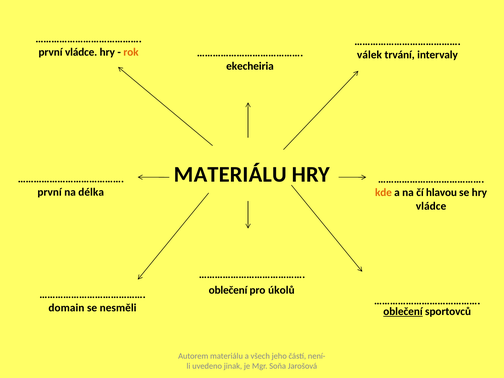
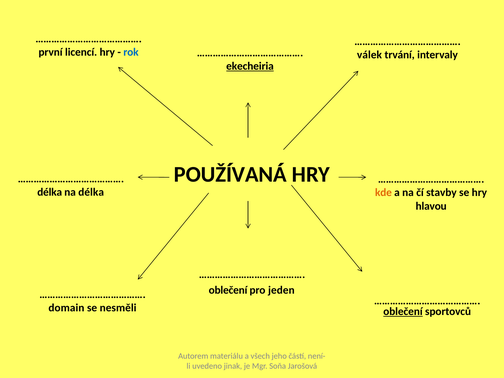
první vládce: vládce -> licencí (81, 52)
rok colour: orange -> blue (131, 52)
ekecheiria underline: none -> present (250, 66)
MATERIÁLU: MATERIÁLU -> POUŽÍVANÁ (230, 174)
první: první -> délka (50, 192)
hlavou: hlavou -> stavby (441, 193)
vládce: vládce -> hlavou (431, 206)
úkolů: úkolů -> jeden (281, 290)
